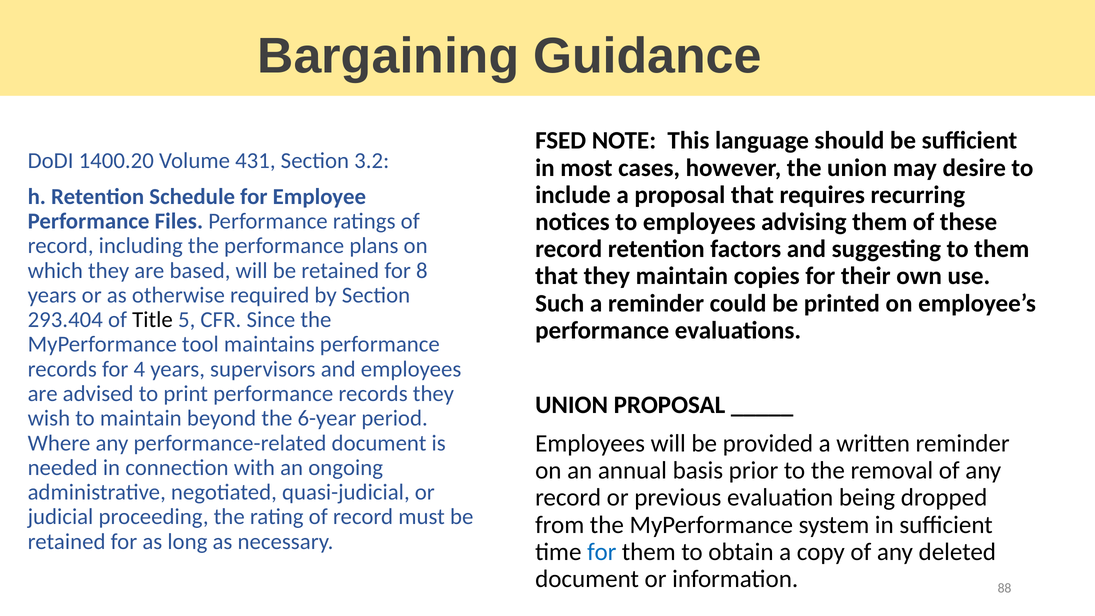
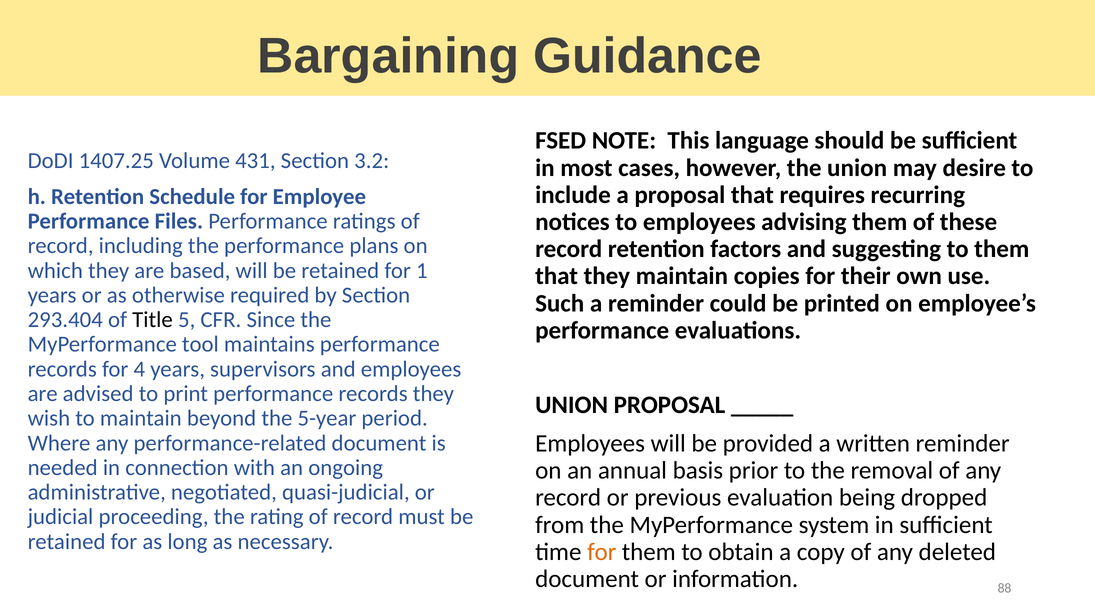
1400.20: 1400.20 -> 1407.25 (116, 160)
8: 8 -> 1 (422, 270)
6-year: 6-year -> 5-year (327, 418)
for colour: blue -> orange (602, 552)
